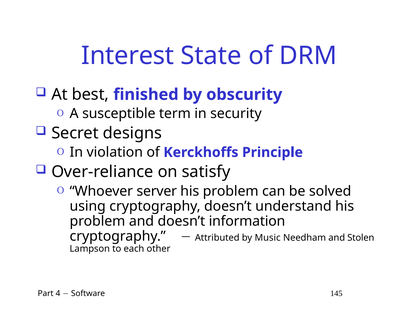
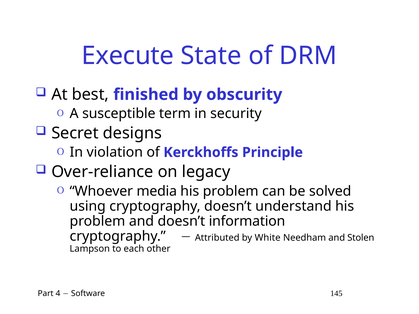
Interest: Interest -> Execute (128, 56)
satisfy: satisfy -> legacy (206, 172)
server: server -> media (157, 191)
Music: Music -> White (268, 238)
